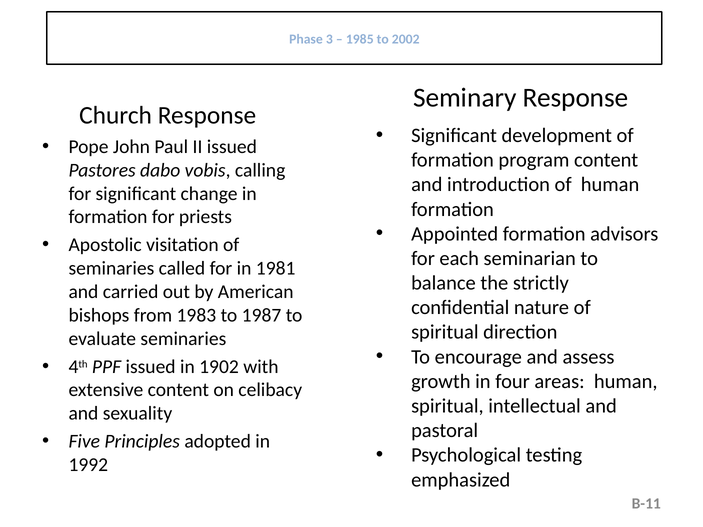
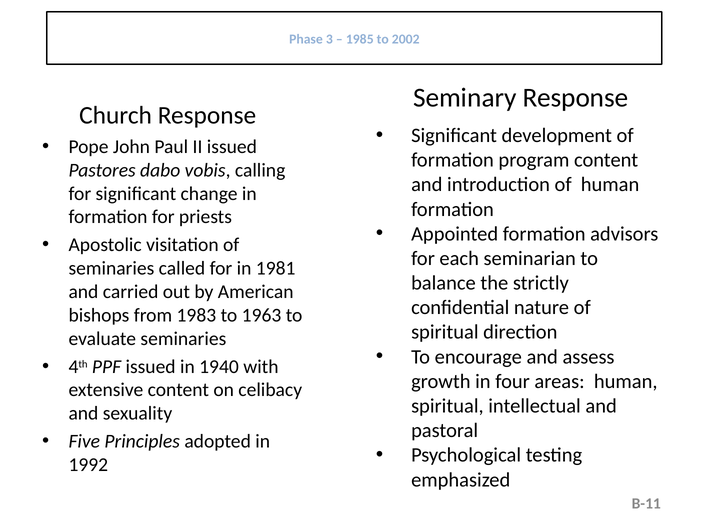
1987: 1987 -> 1963 (262, 315)
1902: 1902 -> 1940 (219, 367)
